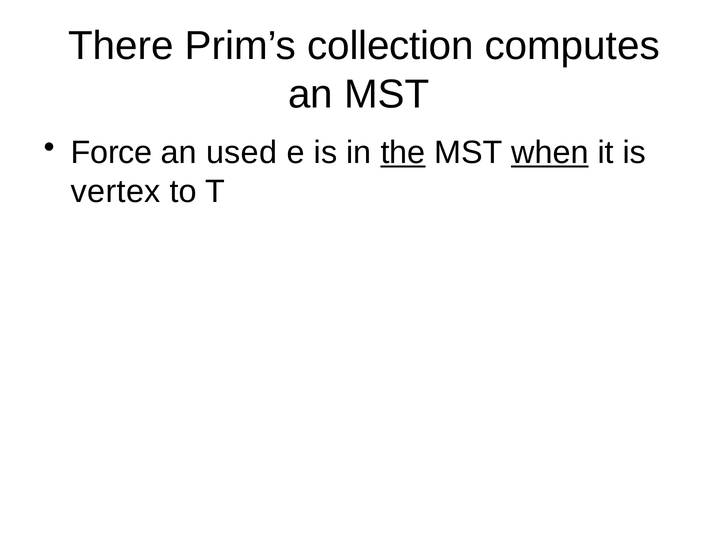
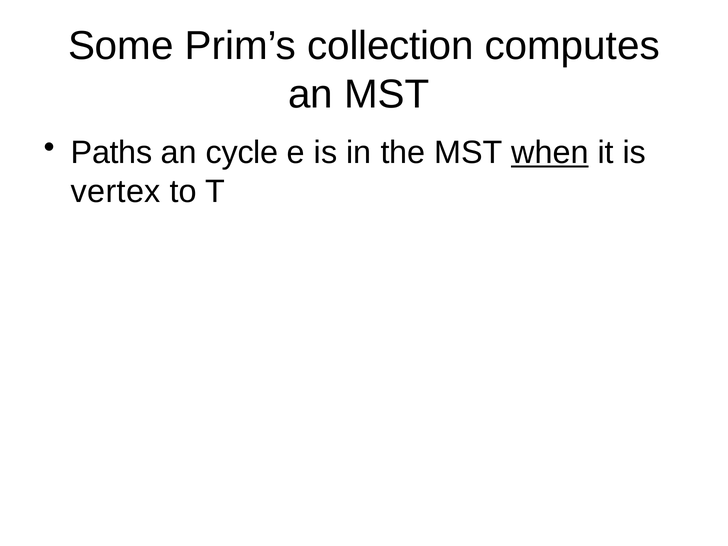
There: There -> Some (121, 46)
Force: Force -> Paths (112, 153)
used: used -> cycle (242, 153)
the underline: present -> none (403, 153)
